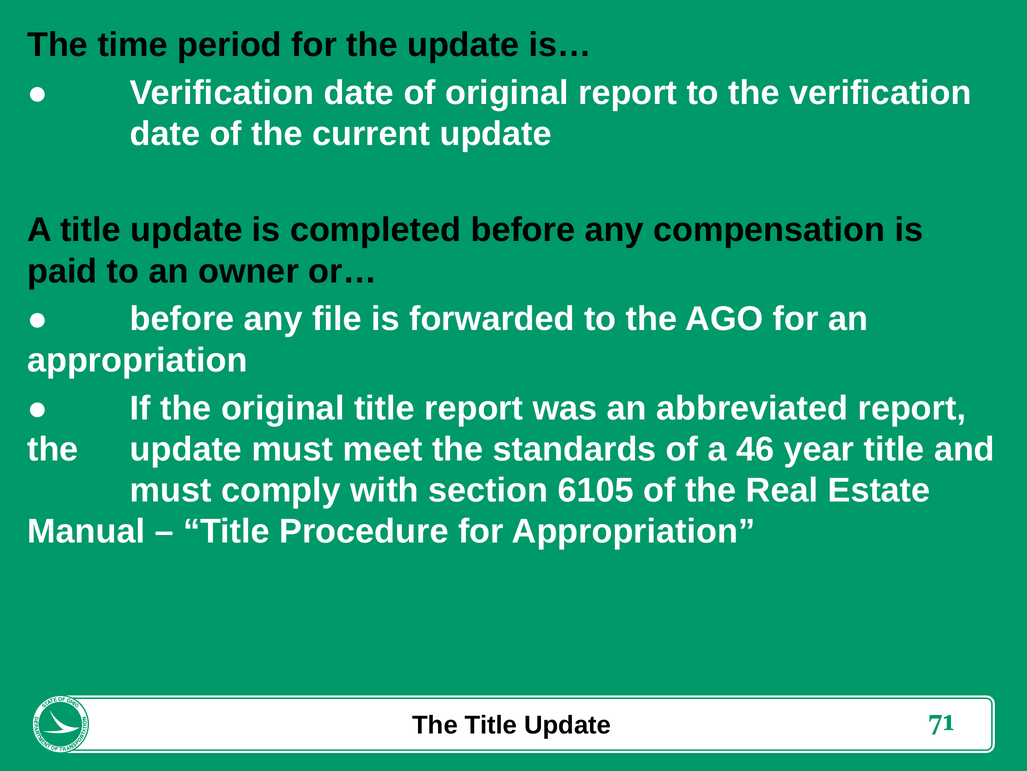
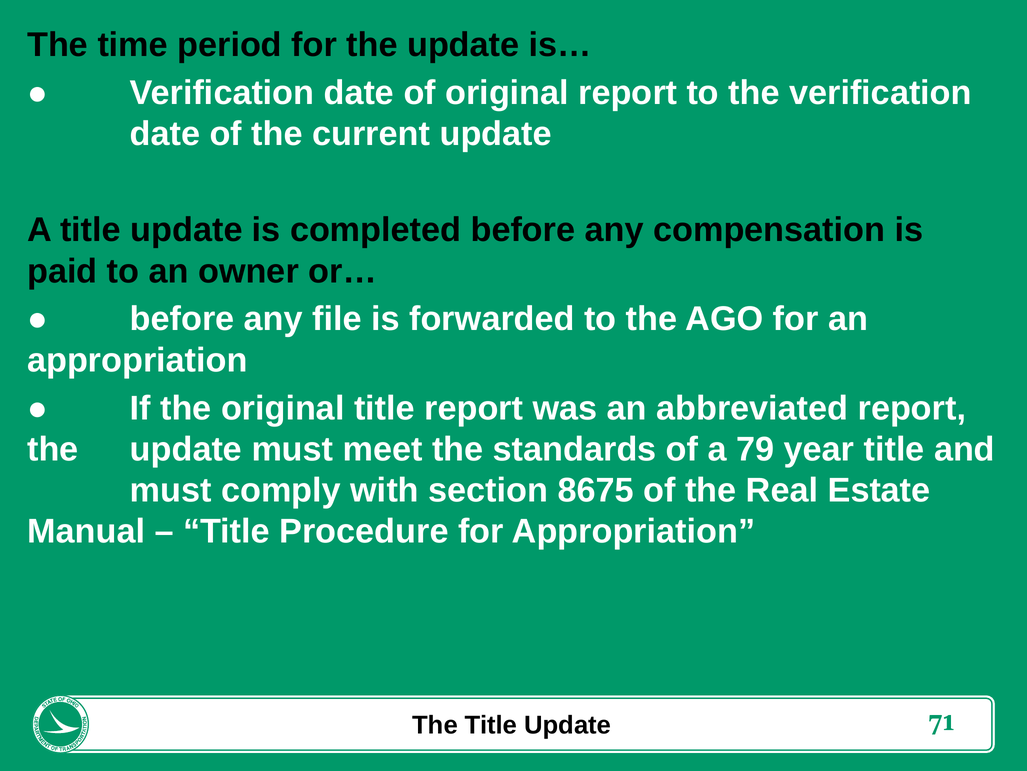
46: 46 -> 79 (755, 449)
6105: 6105 -> 8675 (596, 490)
